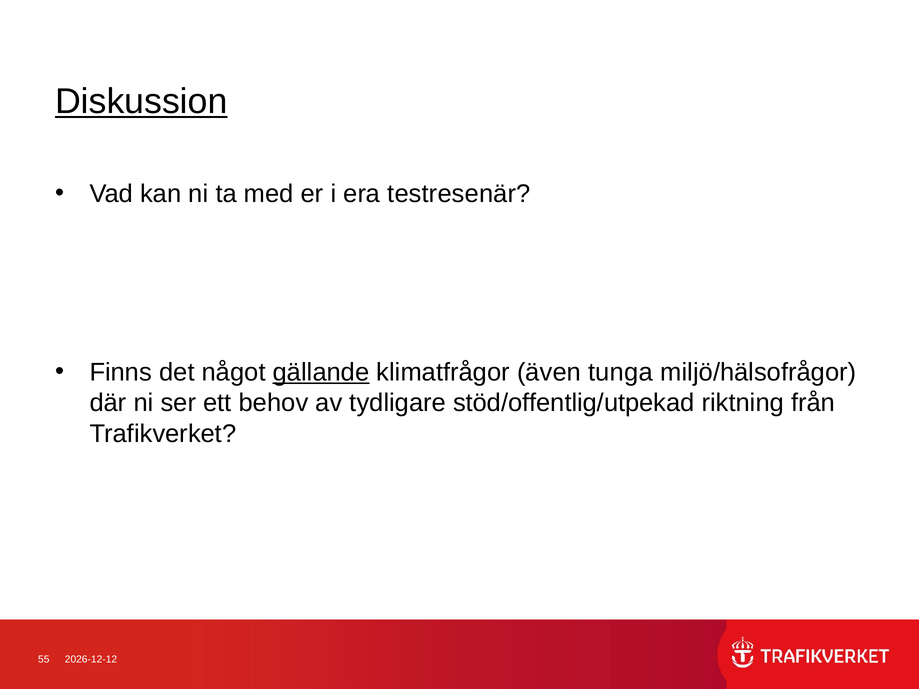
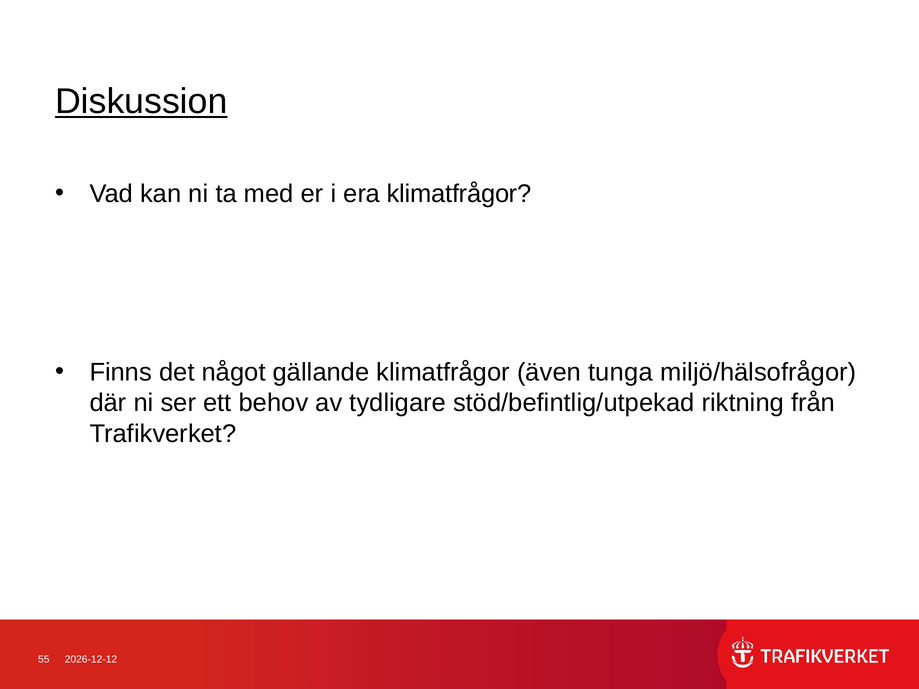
era testresenär: testresenär -> klimatfrågor (459, 194)
gällande underline: present -> none (321, 372)
stöd/offentlig/utpekad: stöd/offentlig/utpekad -> stöd/befintlig/utpekad (574, 403)
